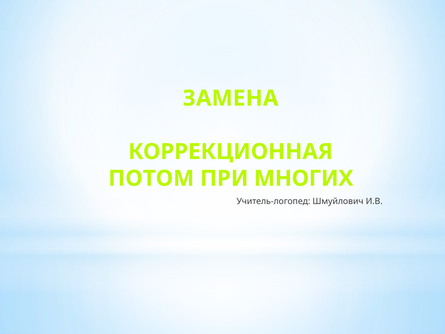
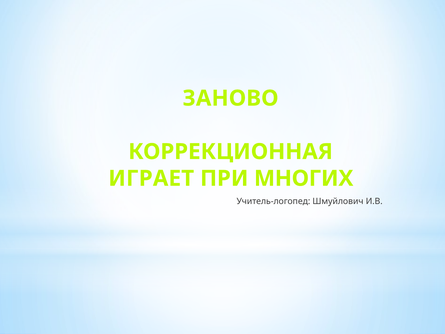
ЗАМЕНА: ЗАМЕНА -> ЗАНОВО (231, 98)
ПОТОМ: ПОТОМ -> ИГРАЕТ (151, 178)
